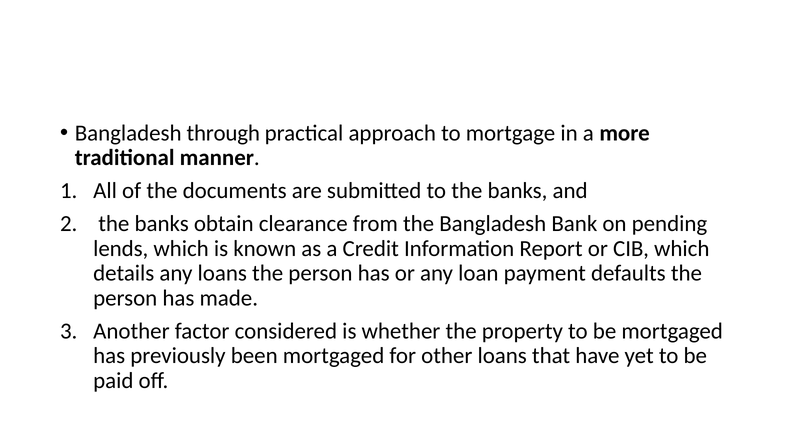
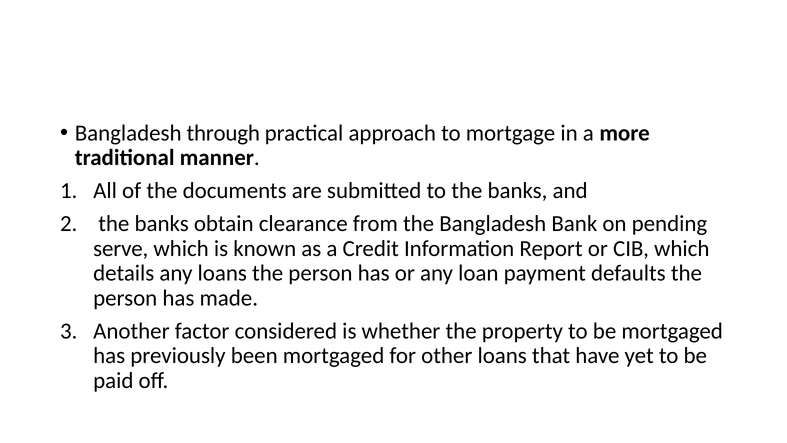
lends: lends -> serve (121, 248)
